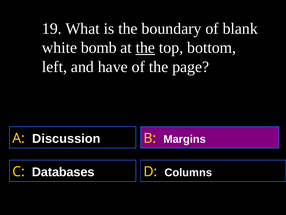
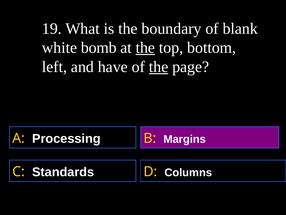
the underline: none -> present (159, 67)
Discussion: Discussion -> Processing (66, 138)
Databases: Databases -> Standards (63, 172)
